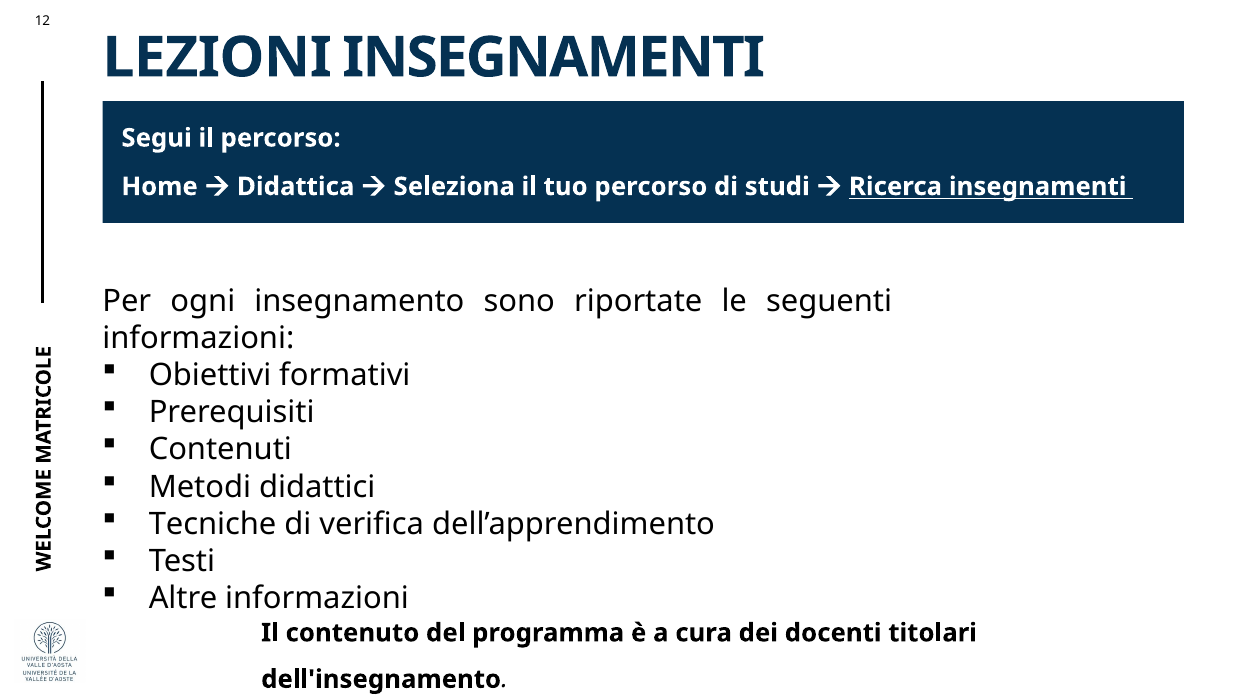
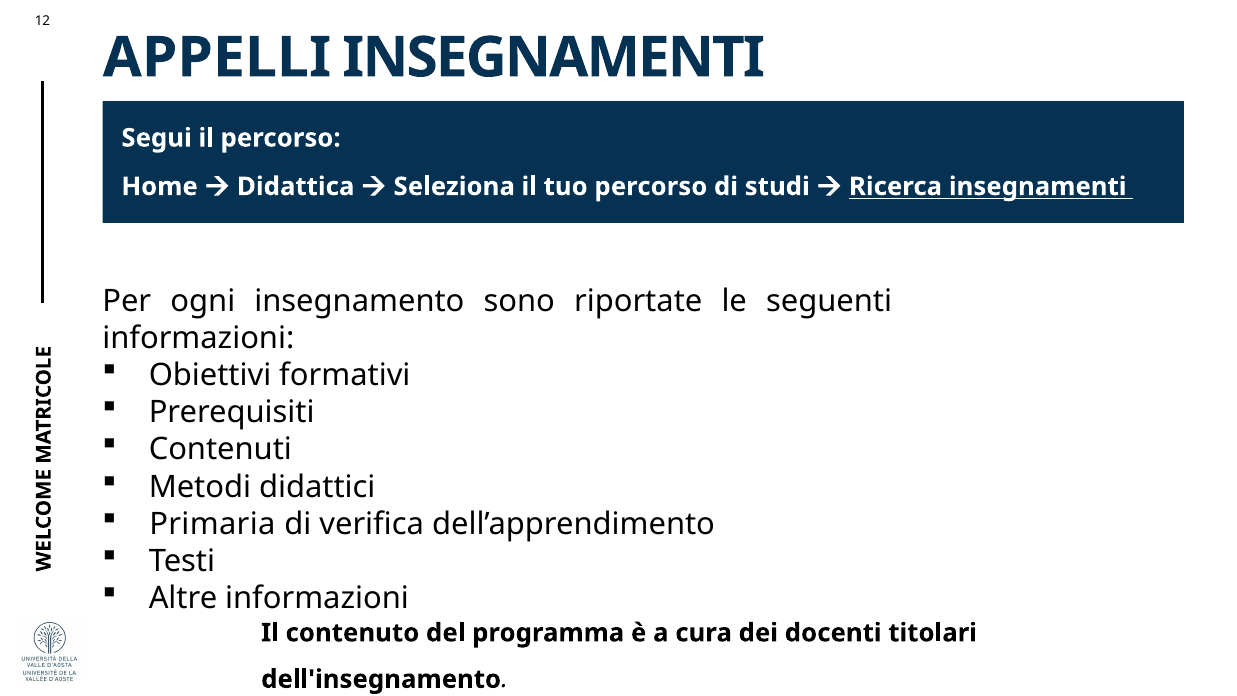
LEZIONI: LEZIONI -> APPELLI (217, 58)
Tecniche: Tecniche -> Primaria (212, 524)
